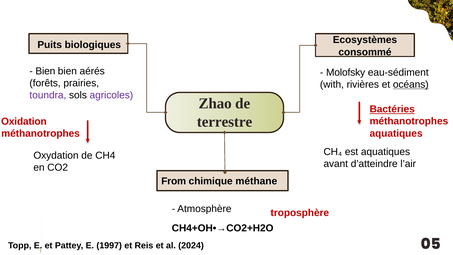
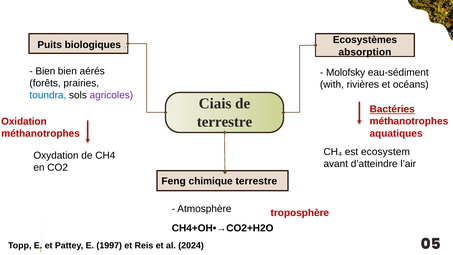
consommé: consommé -> absorption (365, 52)
océans underline: present -> none (411, 84)
toundra colour: purple -> blue (48, 95)
Zhao: Zhao -> Ciais (215, 104)
est aquatiques: aquatiques -> ecosystem (385, 152)
From: From -> Feng (174, 181)
chimique méthane: méthane -> terrestre (256, 181)
